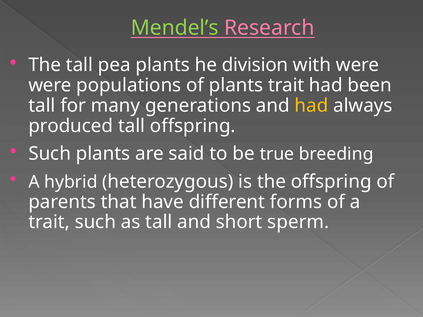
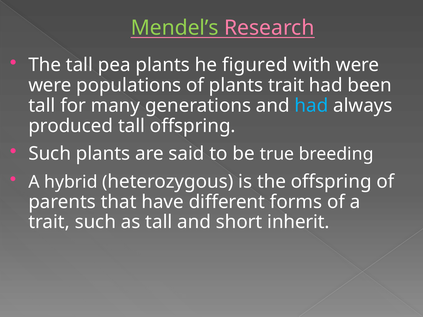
division: division -> figured (255, 65)
had colour: yellow -> light blue (311, 106)
sperm: sperm -> inherit (298, 222)
